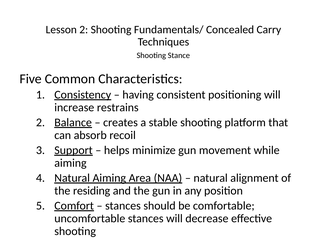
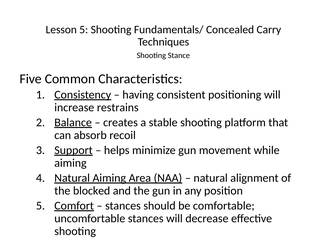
Lesson 2: 2 -> 5 (84, 30)
residing: residing -> blocked (92, 191)
